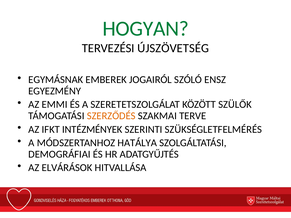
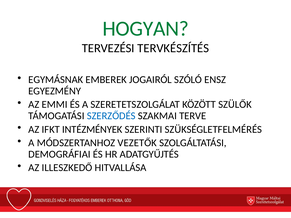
ÚJSZÖVETSÉG: ÚJSZÖVETSÉG -> TERVKÉSZÍTÉS (173, 48)
SZERZŐDÉS colour: orange -> blue (111, 116)
HATÁLYA: HATÁLYA -> VEZETŐK (137, 143)
ELVÁRÁSOK: ELVÁRÁSOK -> ILLESZKEDŐ (67, 168)
